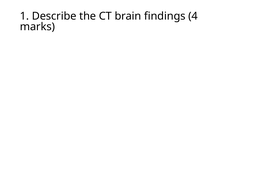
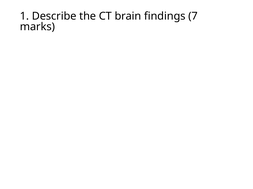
4: 4 -> 7 (193, 16)
